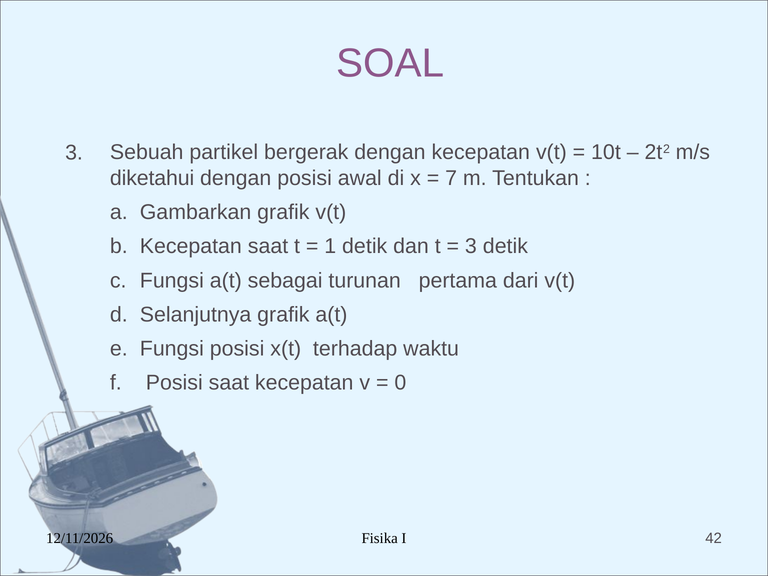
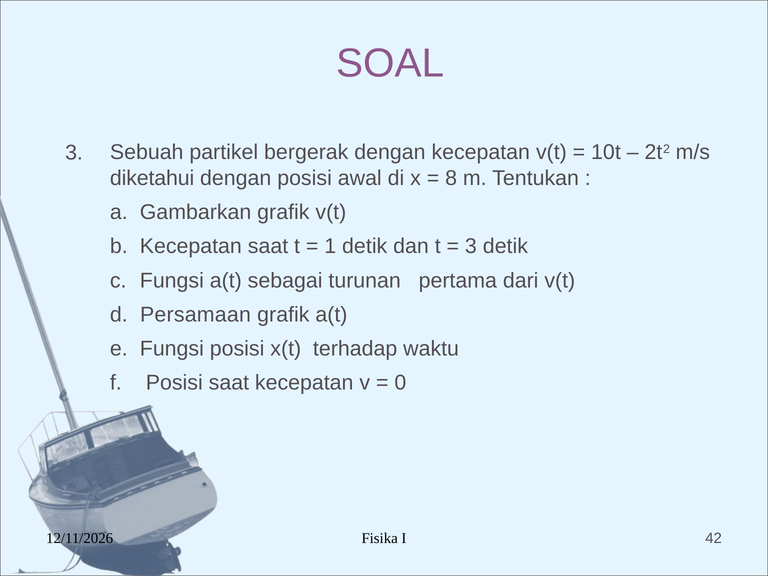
7: 7 -> 8 (451, 178)
Selanjutnya: Selanjutnya -> Persamaan (195, 315)
